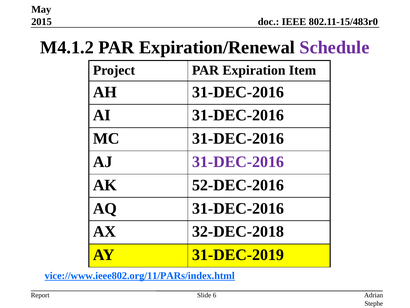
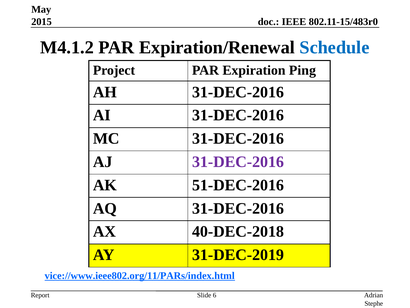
Schedule colour: purple -> blue (334, 47)
Item: Item -> Ping (302, 70)
52-DEC-2016: 52-DEC-2016 -> 51-DEC-2016 (238, 185)
32-DEC-2018: 32-DEC-2018 -> 40-DEC-2018 (238, 231)
